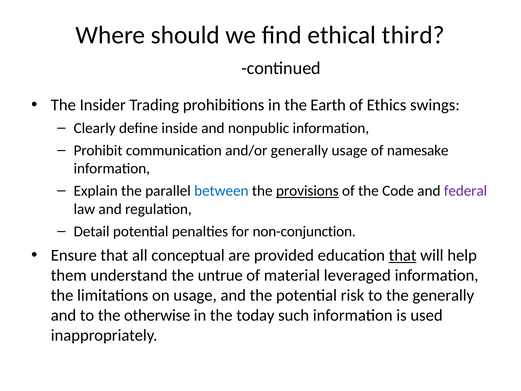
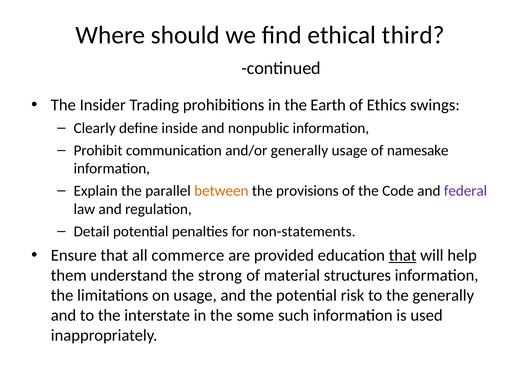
between colour: blue -> orange (221, 191)
provisions underline: present -> none (307, 191)
non-conjunction: non-conjunction -> non-statements (304, 231)
conceptual: conceptual -> commerce (188, 255)
untrue: untrue -> strong (220, 275)
leveraged: leveraged -> structures (357, 275)
otherwise: otherwise -> interstate (157, 315)
today: today -> some (255, 315)
